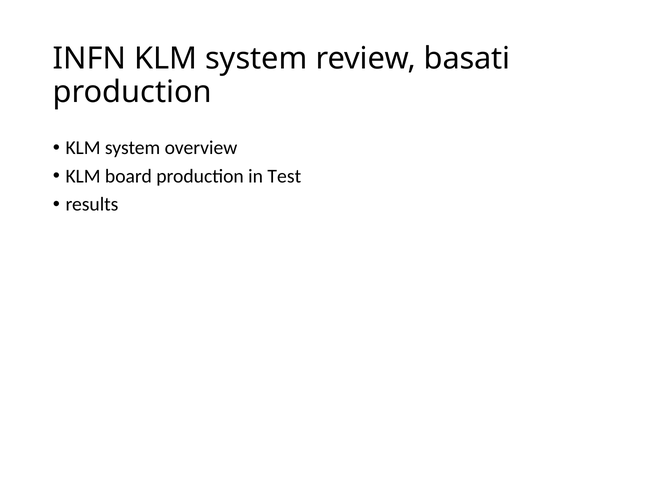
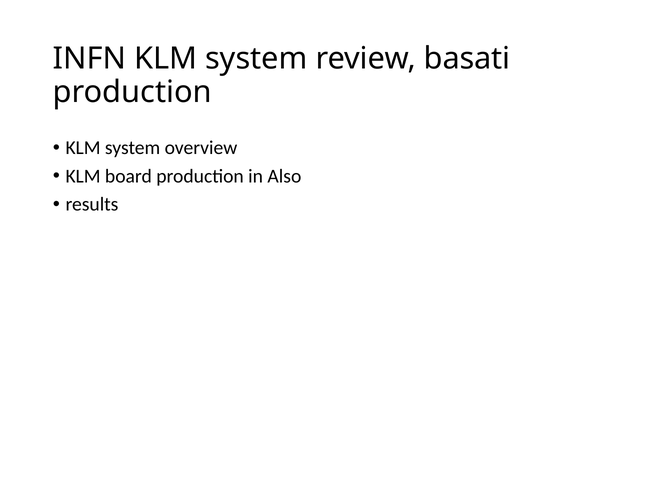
Test: Test -> Also (284, 176)
